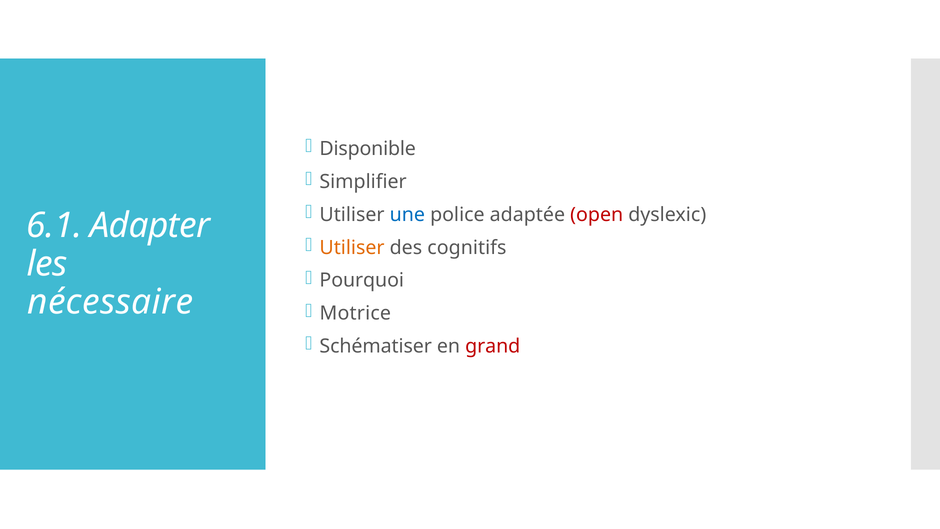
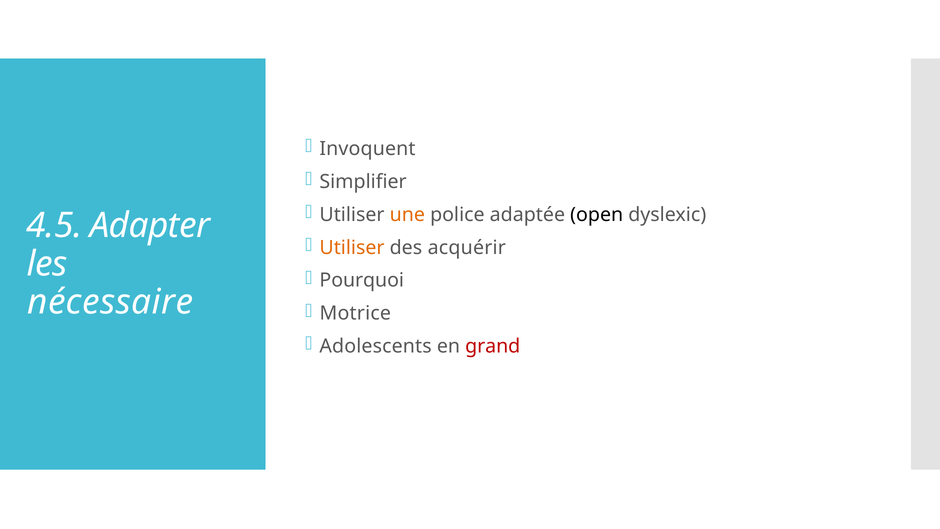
Disponible: Disponible -> Invoquent (368, 149)
une colour: blue -> orange (407, 215)
open colour: red -> black (597, 215)
6.1: 6.1 -> 4.5 (54, 226)
cognitifs: cognitifs -> acquérir (467, 247)
Schématiser: Schématiser -> Adolescents (376, 346)
